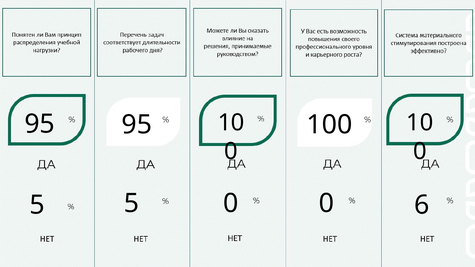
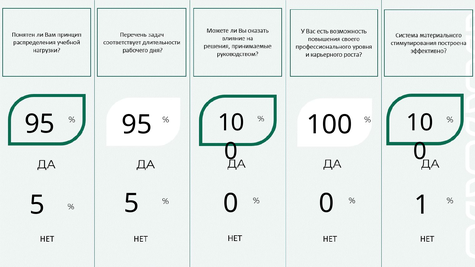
6: 6 -> 1 (422, 205)
